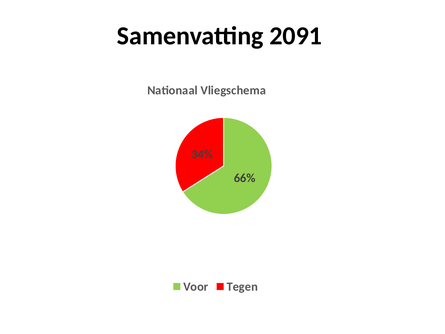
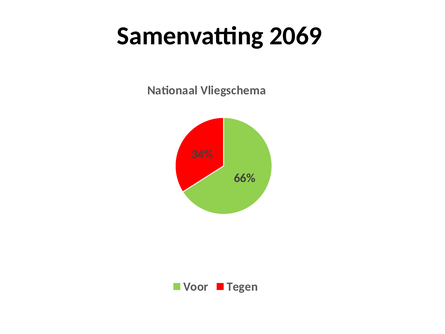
2091: 2091 -> 2069 (296, 36)
